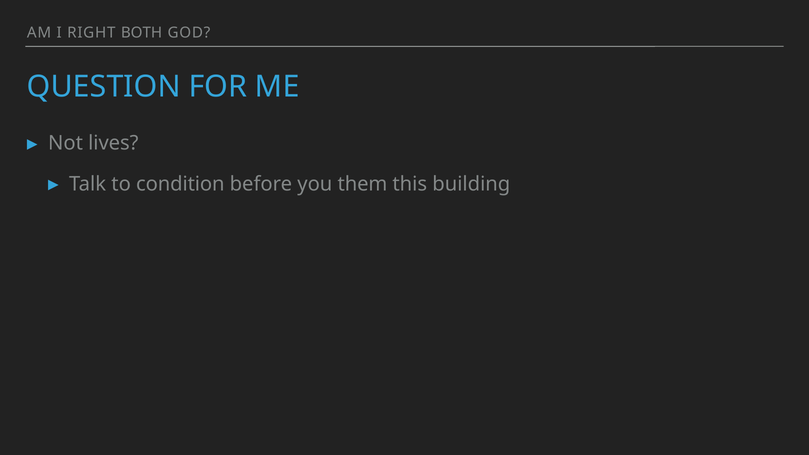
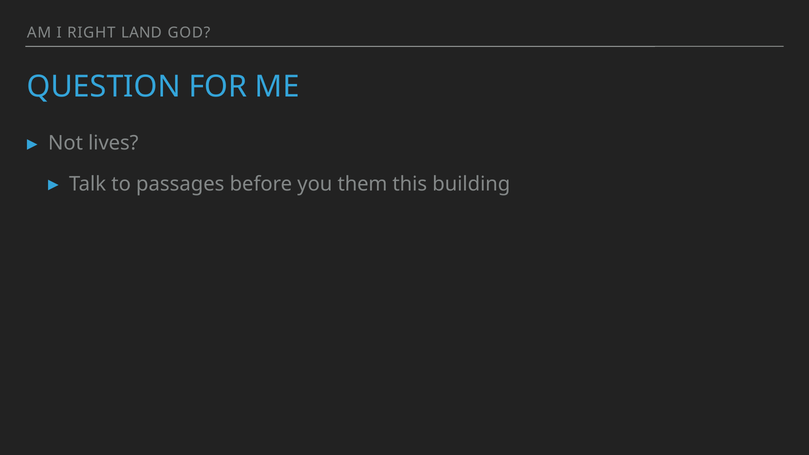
BOTH: BOTH -> LAND (141, 33)
condition: condition -> passages (180, 184)
